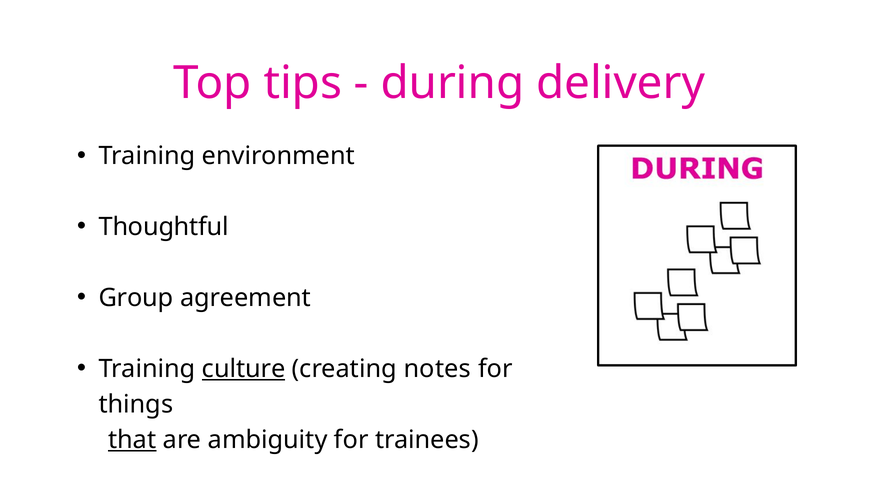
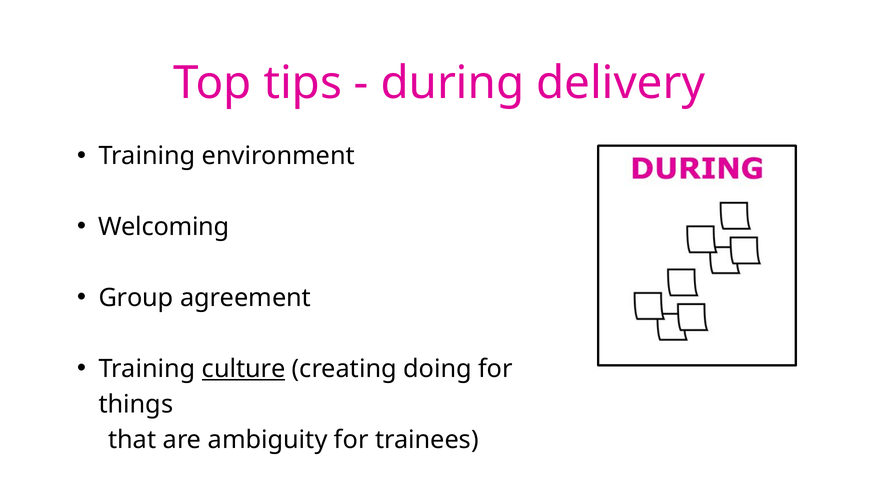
Thoughtful: Thoughtful -> Welcoming (164, 227)
notes: notes -> doing (437, 369)
that underline: present -> none (132, 440)
